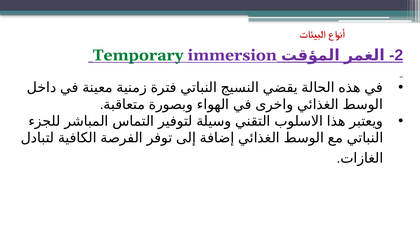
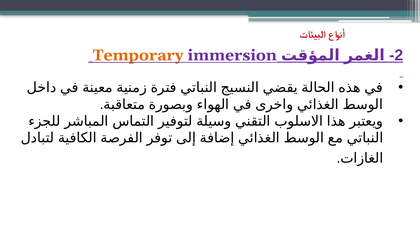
Temporary colour: green -> orange (138, 55)
